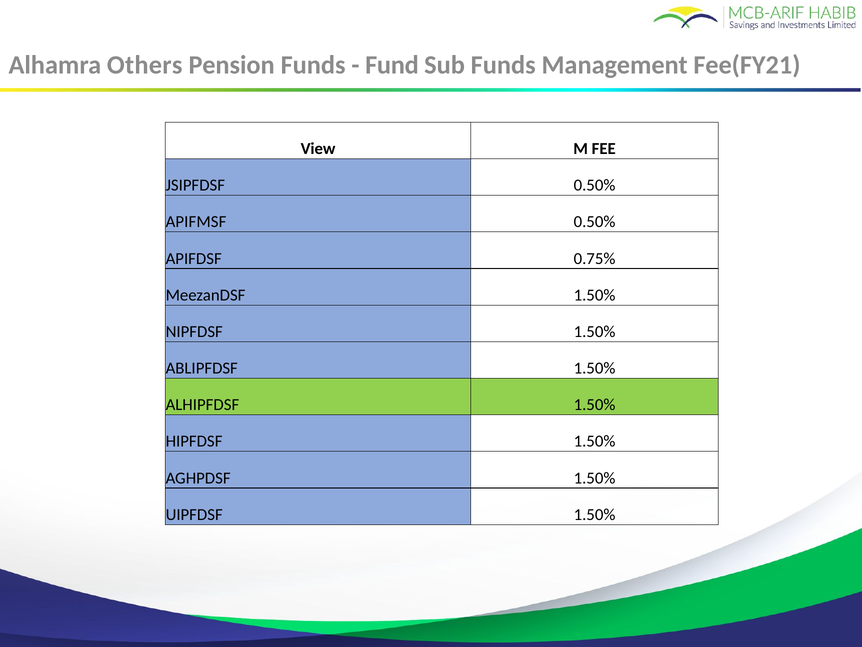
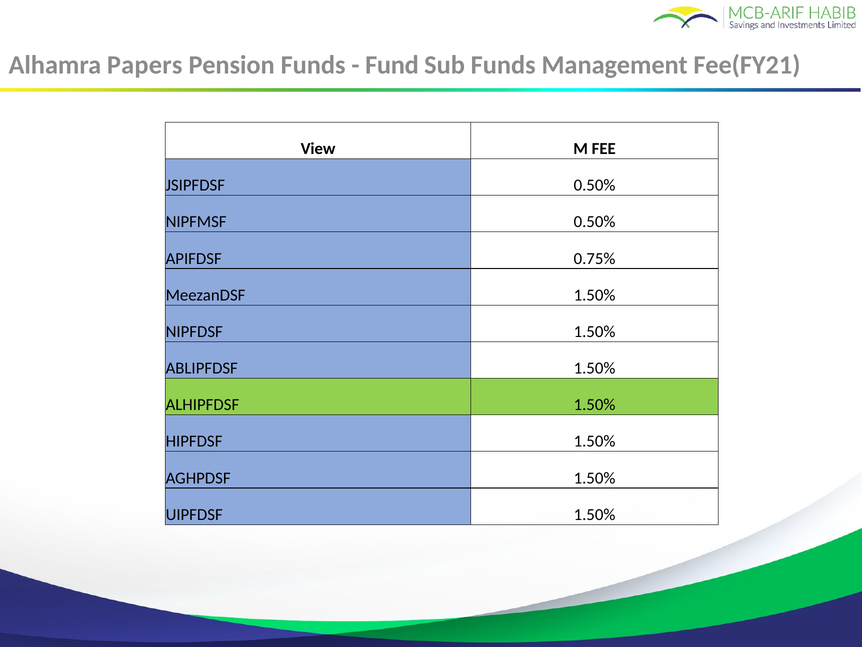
Others: Others -> Papers (145, 65)
APIFMSF: APIFMSF -> NIPFMSF (196, 222)
